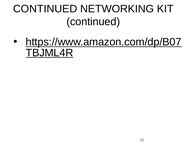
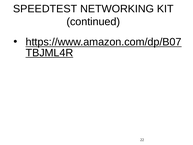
CONTINUED: CONTINUED -> SPEEDTEST (45, 9)
